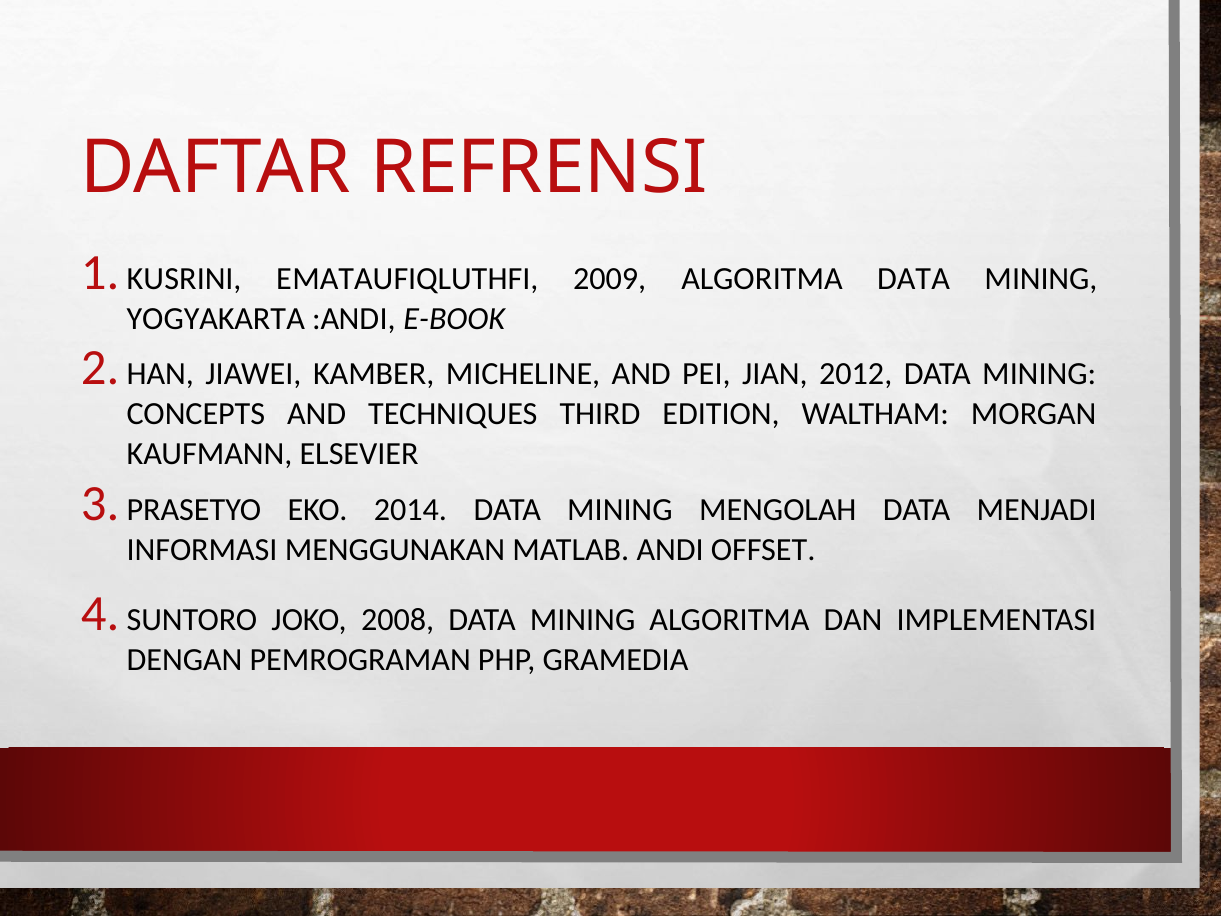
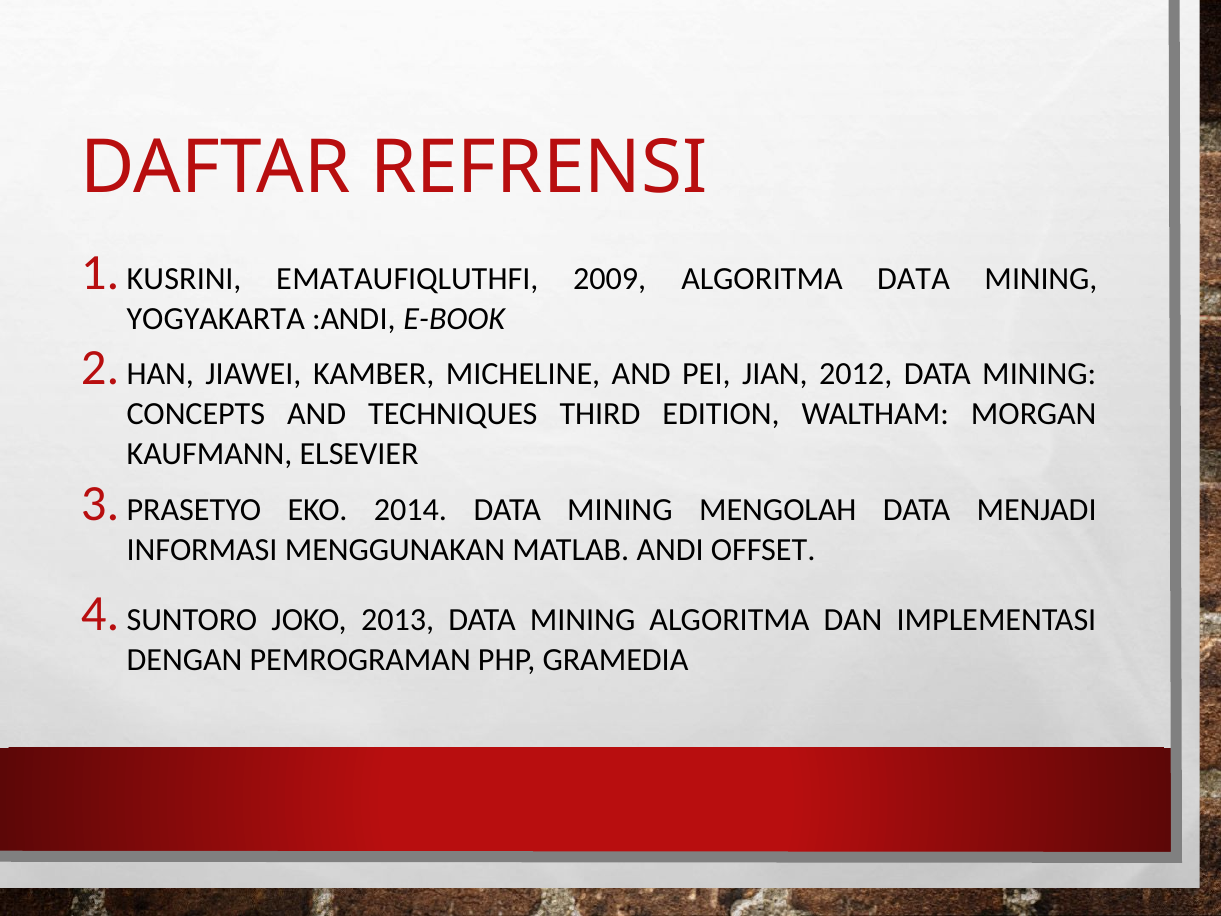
2008: 2008 -> 2013 (398, 620)
